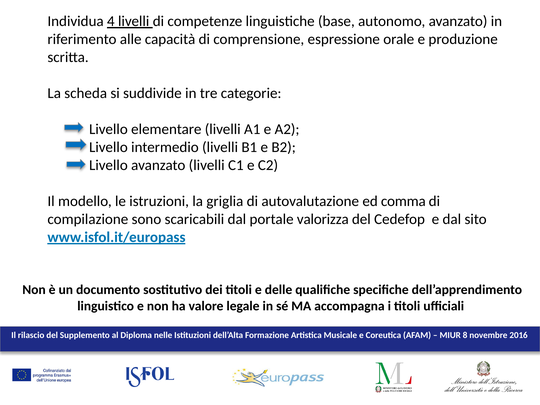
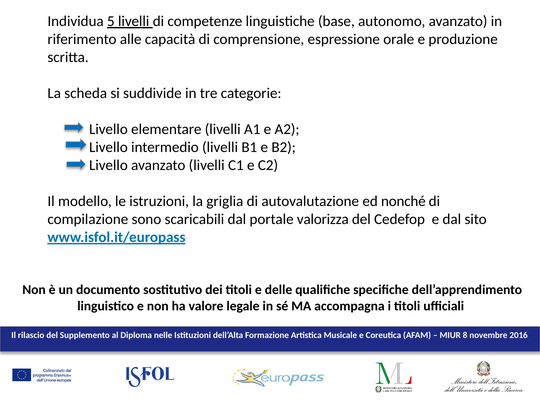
4: 4 -> 5 (111, 21)
comma: comma -> nonché (403, 201)
